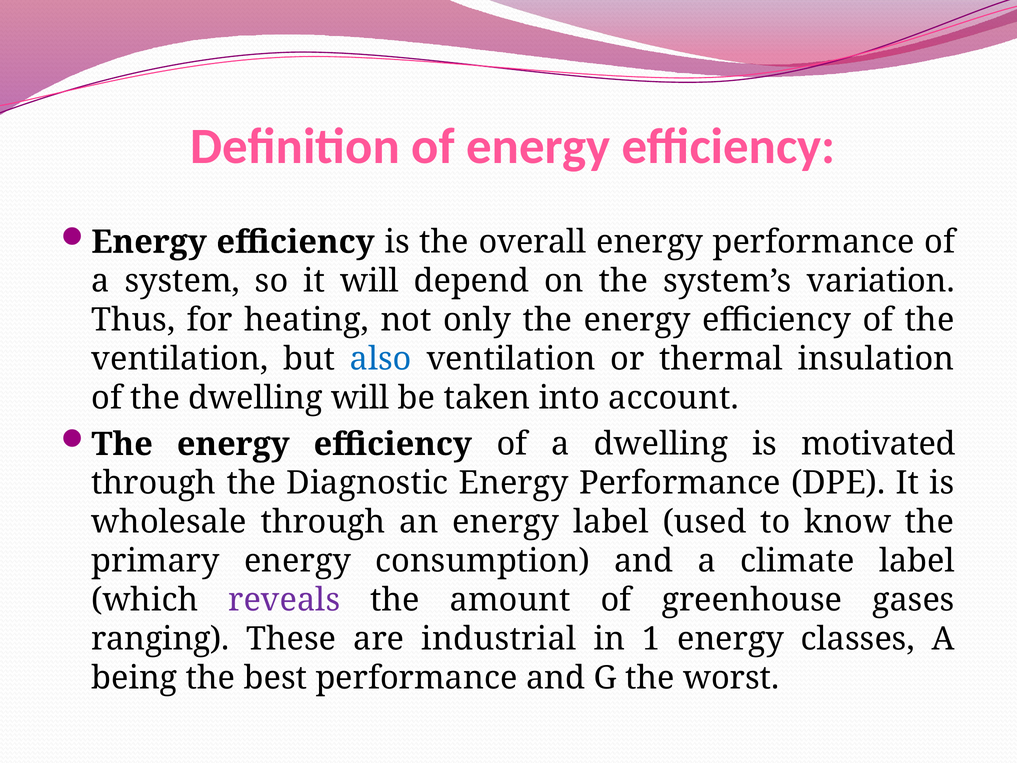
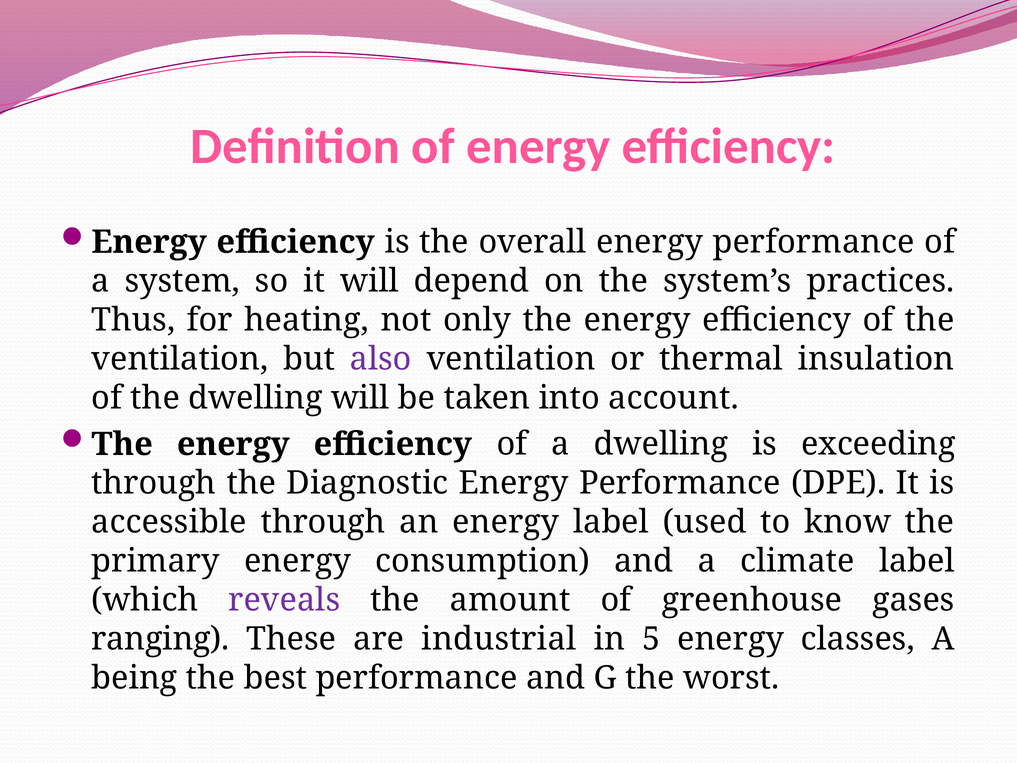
variation: variation -> practices (880, 281)
also colour: blue -> purple (381, 359)
motivated: motivated -> exceeding (878, 444)
wholesale: wholesale -> accessible (169, 522)
1: 1 -> 5 (651, 639)
